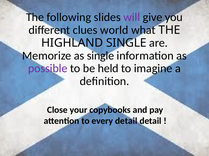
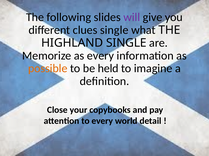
clues world: world -> single (114, 30)
as single: single -> every (100, 56)
possible colour: purple -> orange (48, 69)
every detail: detail -> world (126, 121)
